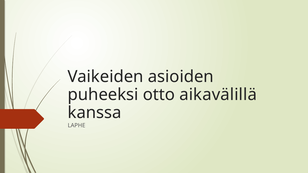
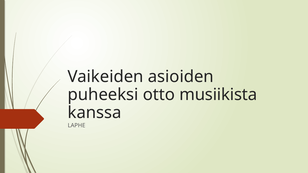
aikavälillä: aikavälillä -> musiikista (218, 95)
